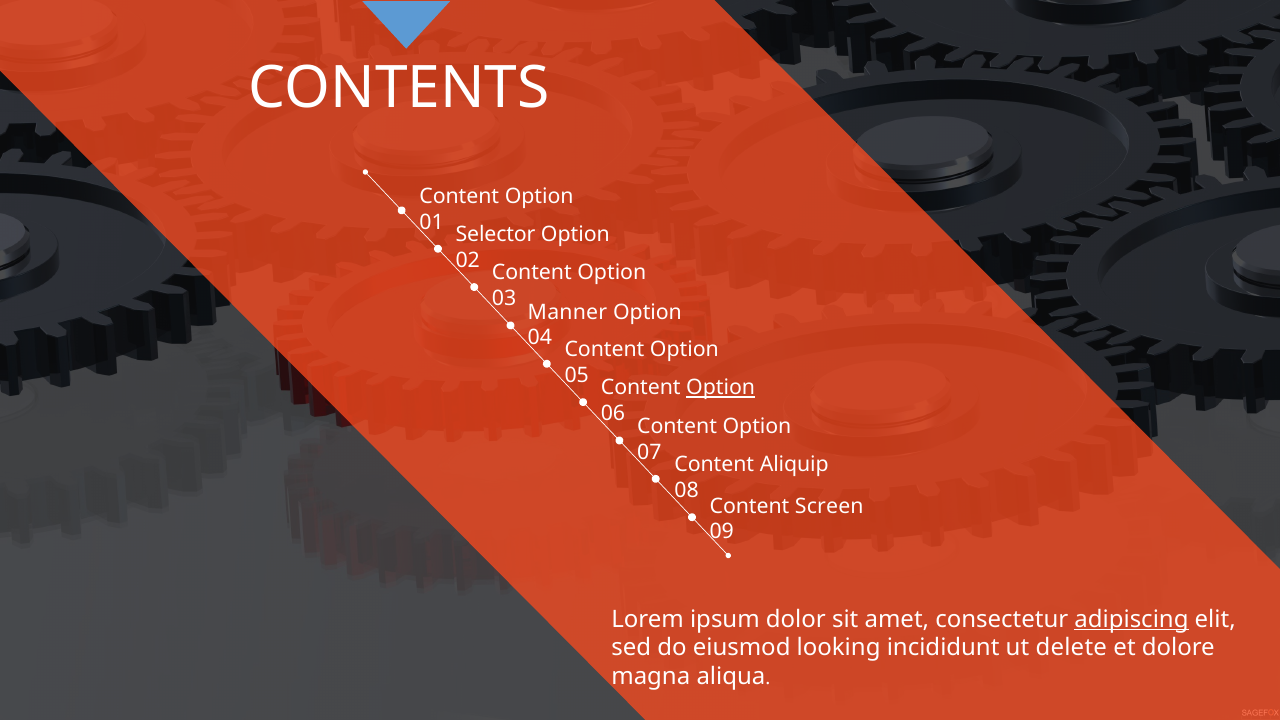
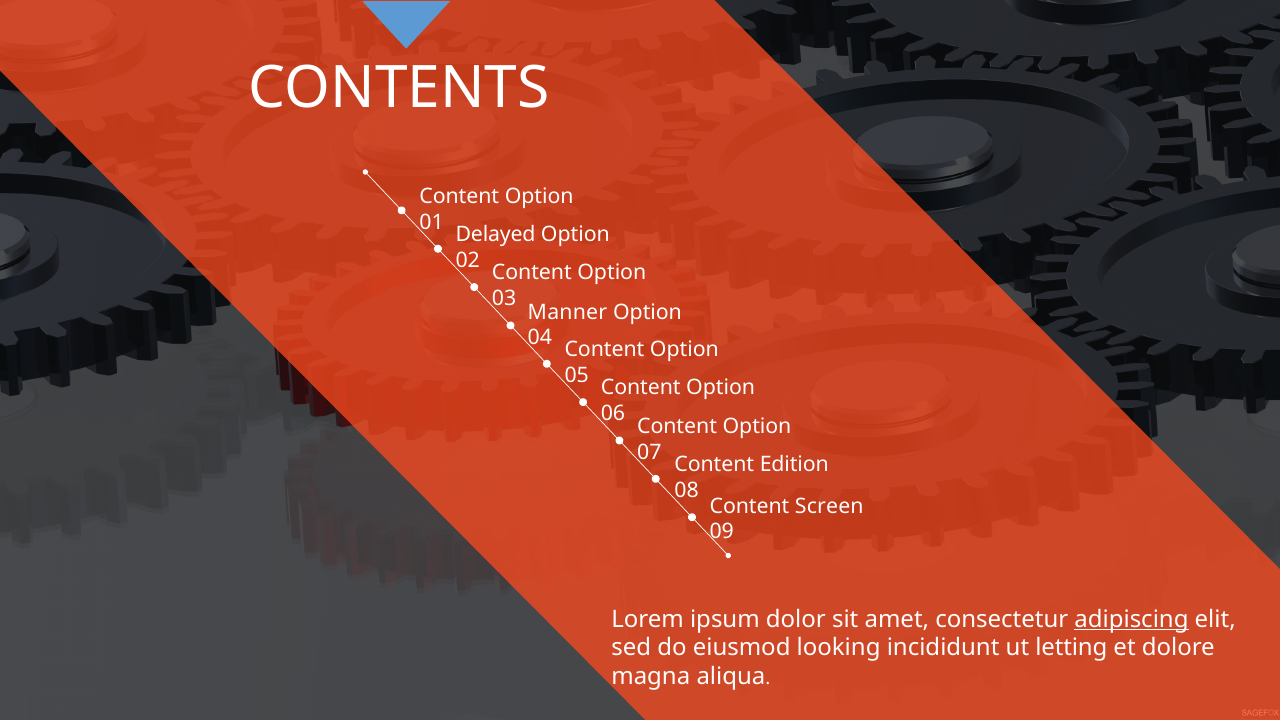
Selector: Selector -> Delayed (496, 235)
Option underline: present -> none (721, 388)
Aliquip: Aliquip -> Edition (794, 465)
delete: delete -> letting (1071, 648)
